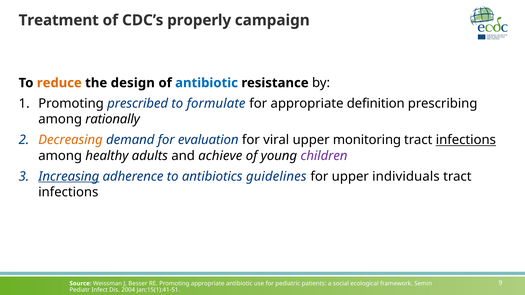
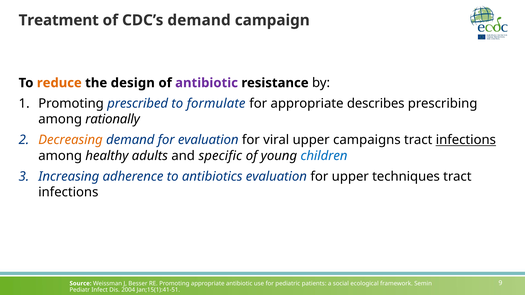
CDC’s properly: properly -> demand (199, 20)
antibiotic colour: blue -> purple (207, 83)
definition: definition -> describes (376, 104)
monitoring: monitoring -> campaigns (367, 140)
achieve: achieve -> specific (220, 156)
children colour: purple -> blue (324, 156)
Increasing underline: present -> none (69, 177)
antibiotics guidelines: guidelines -> evaluation (276, 177)
individuals: individuals -> techniques (406, 177)
